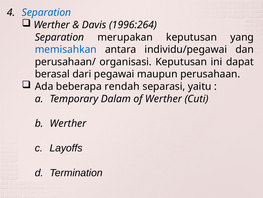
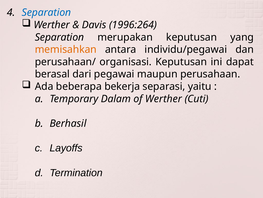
memisahkan colour: blue -> orange (66, 49)
rendah: rendah -> bekerja (122, 86)
Werther: Werther -> Berhasil (68, 123)
